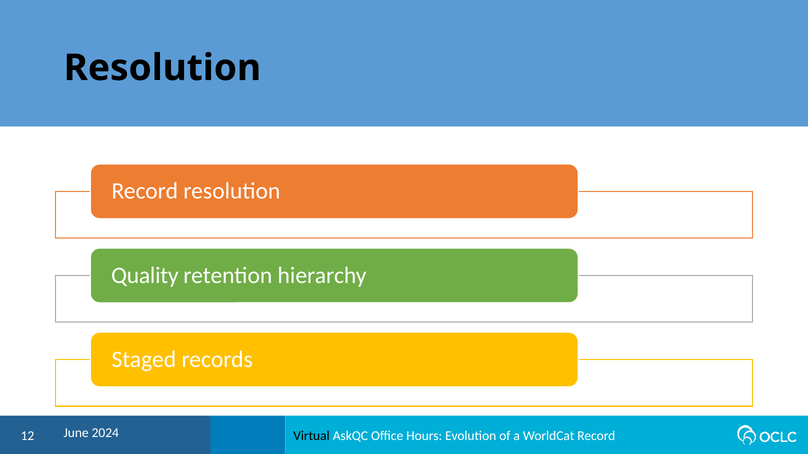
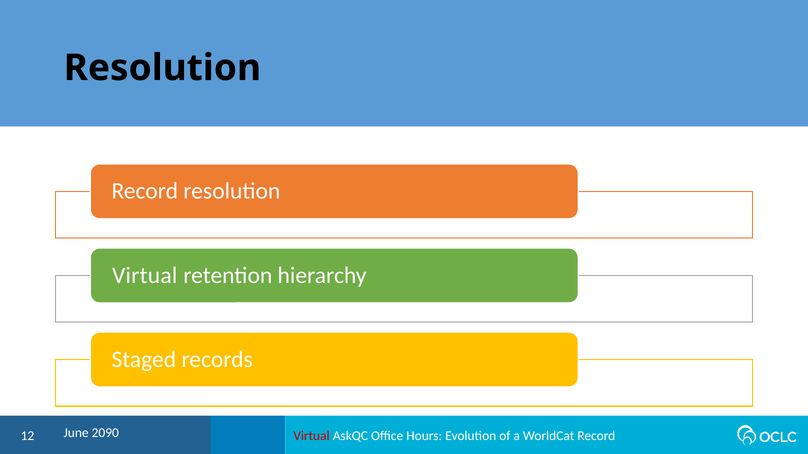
Quality: Quality -> Virtual (145, 276)
2024: 2024 -> 2090 (105, 433)
Virtual colour: black -> red (311, 436)
